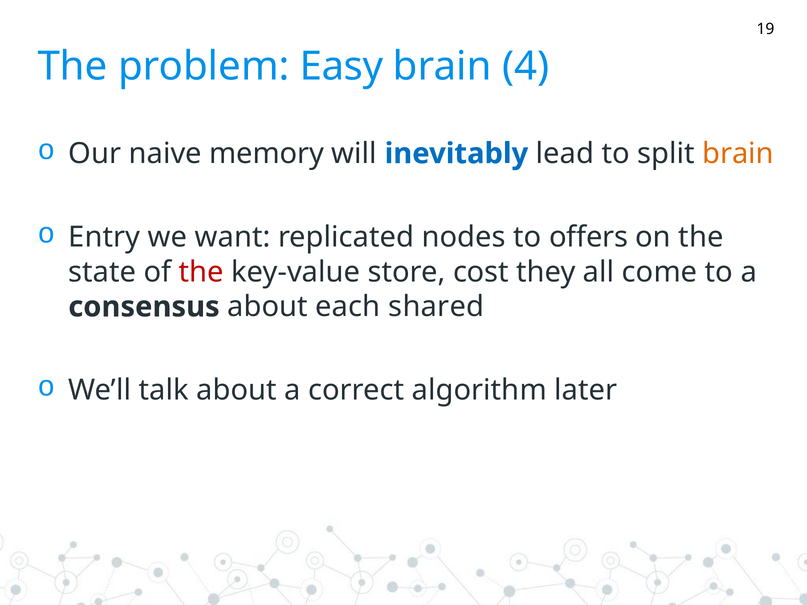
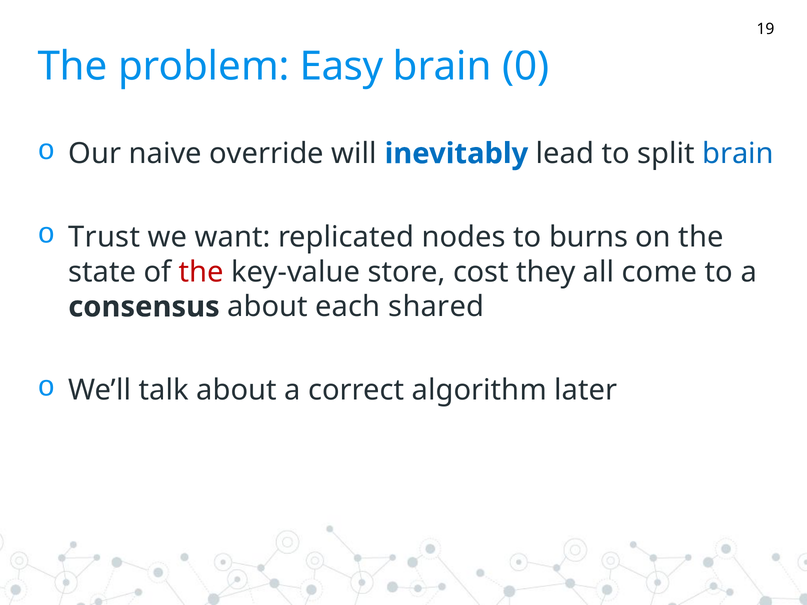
4: 4 -> 0 (526, 67)
memory: memory -> override (267, 154)
brain colour: orange -> blue (738, 154)
Entry: Entry -> Trust (104, 237)
offers: offers -> burns (589, 237)
